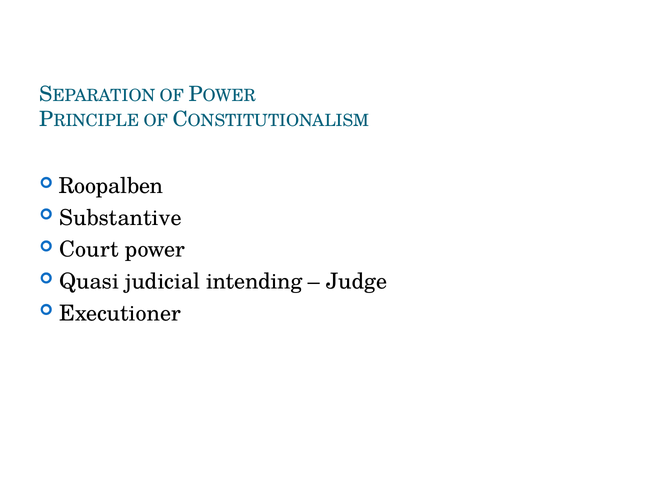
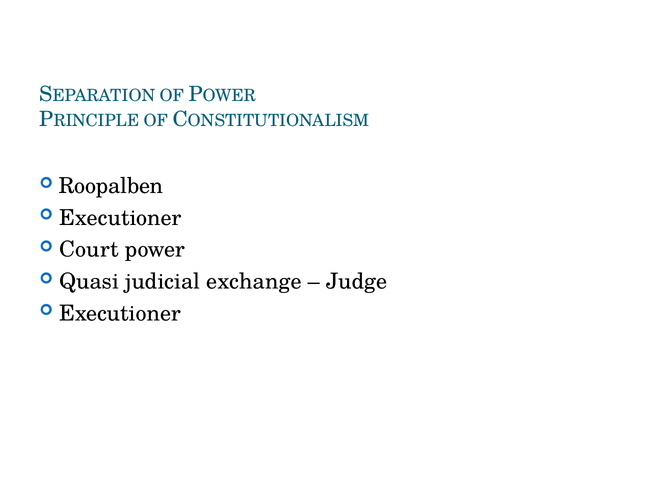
Substantive: Substantive -> Executioner (120, 218)
intending: intending -> exchange (254, 282)
